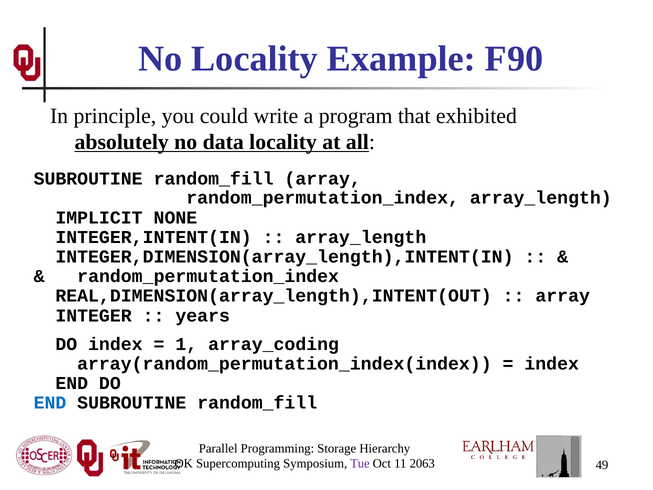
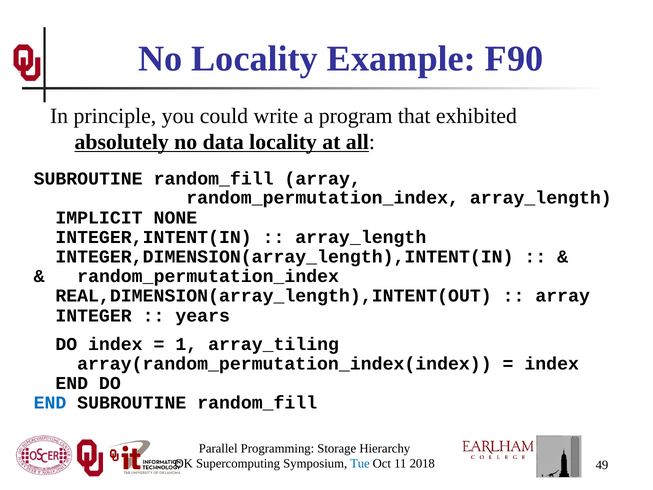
array_coding: array_coding -> array_tiling (274, 344)
Tue colour: purple -> blue (360, 463)
2063: 2063 -> 2018 (422, 463)
